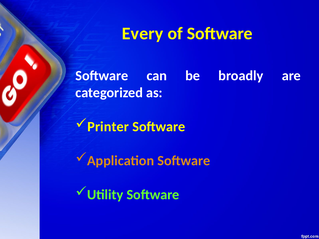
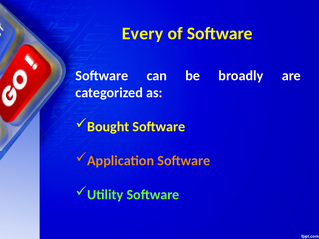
Printer: Printer -> Bought (108, 127)
